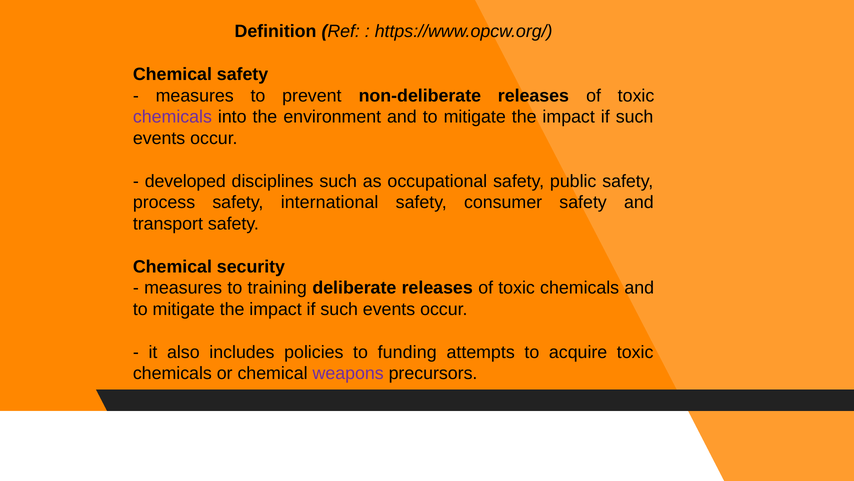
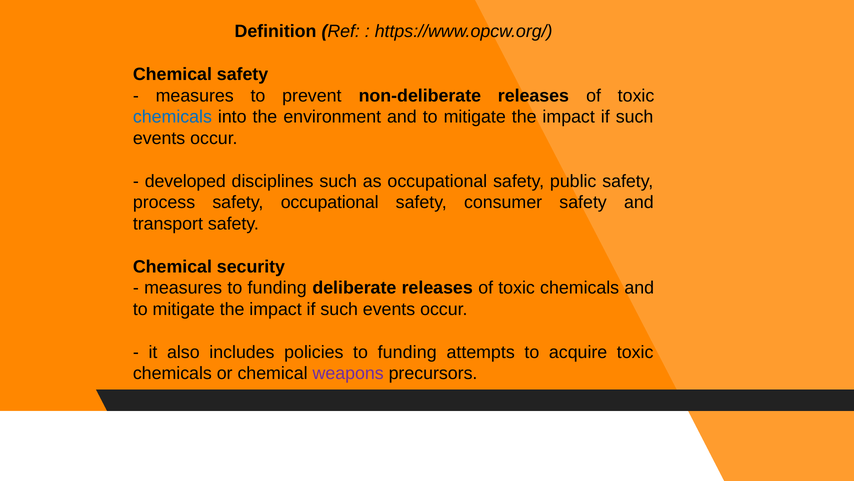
chemicals colour: purple -> blue (172, 117)
safety international: international -> occupational (330, 202)
measures to training: training -> funding (277, 288)
